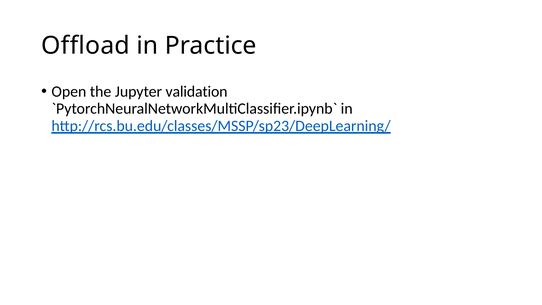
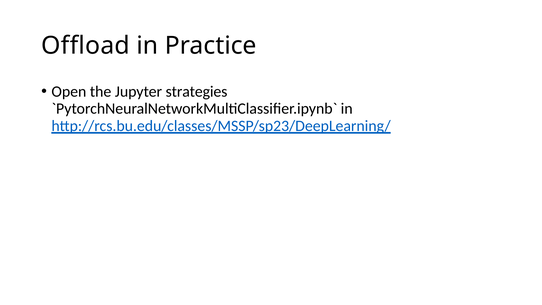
validation: validation -> strategies (197, 92)
